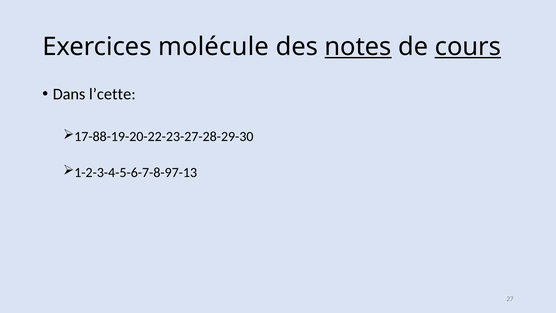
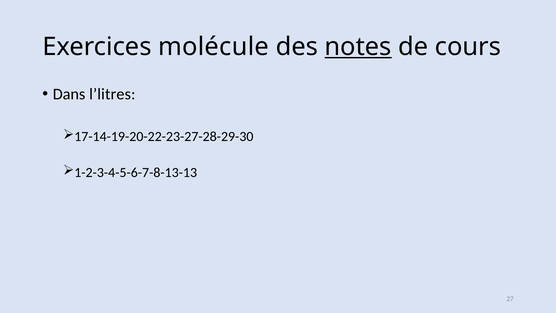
cours underline: present -> none (468, 47)
l’cette: l’cette -> l’litres (112, 94)
17-88-19-20-22-23-27-28-29-30: 17-88-19-20-22-23-27-28-29-30 -> 17-14-19-20-22-23-27-28-29-30 (164, 136)
1-2-3-4-5-6-7-8-97-13: 1-2-3-4-5-6-7-8-97-13 -> 1-2-3-4-5-6-7-8-13-13 (136, 172)
